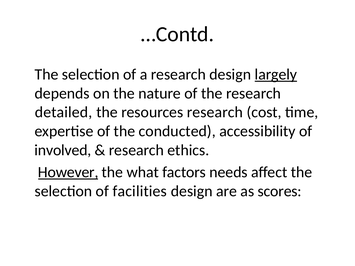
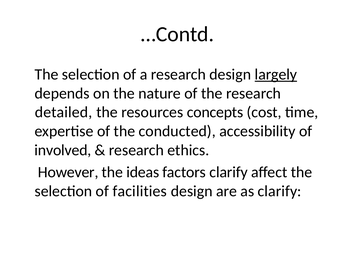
resources research: research -> concepts (215, 112)
However underline: present -> none (68, 172)
what: what -> ideas (143, 172)
factors needs: needs -> clarify (229, 172)
as scores: scores -> clarify (280, 191)
